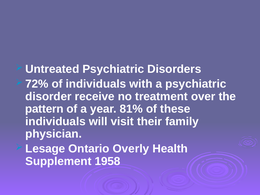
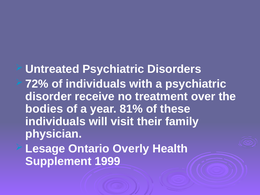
pattern: pattern -> bodies (44, 109)
1958: 1958 -> 1999 (108, 161)
